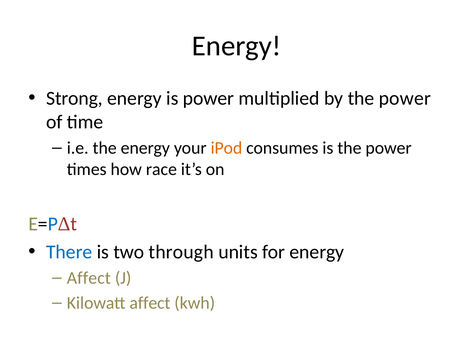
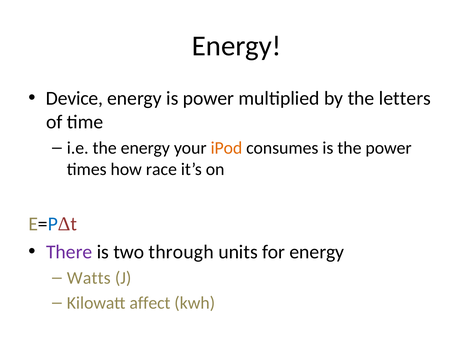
Strong: Strong -> Device (75, 98)
by the power: power -> letters (405, 98)
There colour: blue -> purple (69, 252)
Affect: Affect -> Watts (89, 278)
